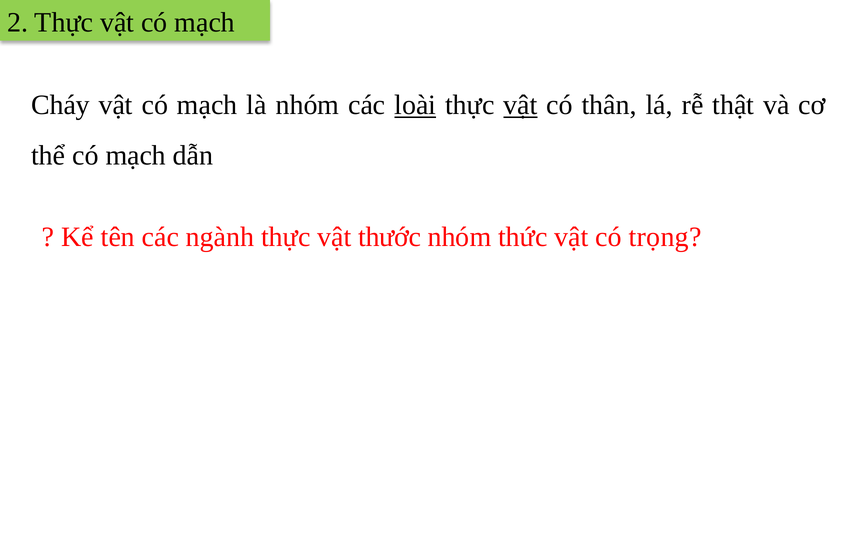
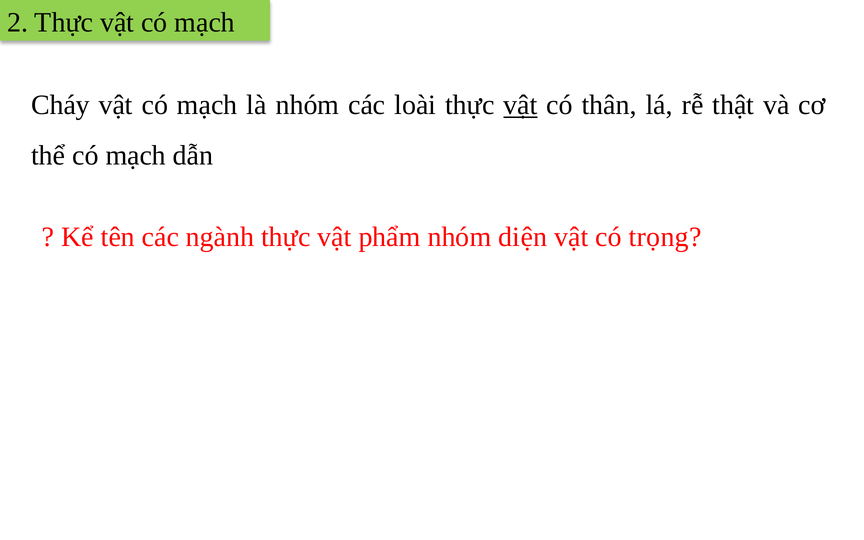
loài underline: present -> none (415, 105)
thước: thước -> phẩm (390, 237)
thức: thức -> diện (523, 237)
